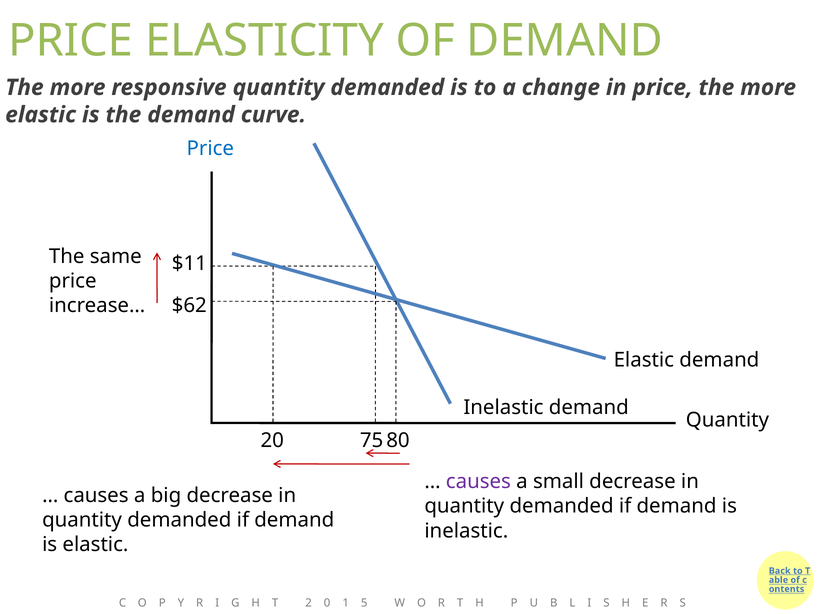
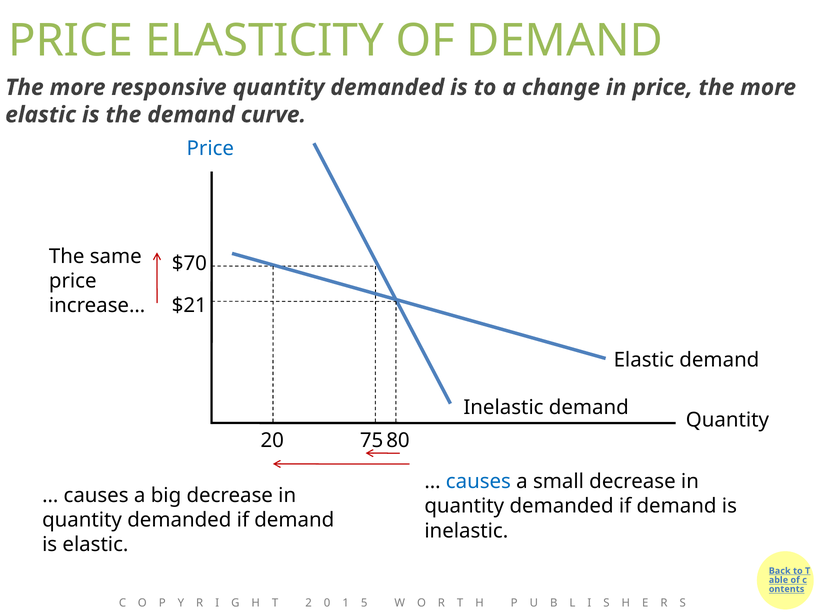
$11: $11 -> $70 (189, 263)
$62: $62 -> $21 (189, 305)
causes colour: purple -> blue (478, 482)
